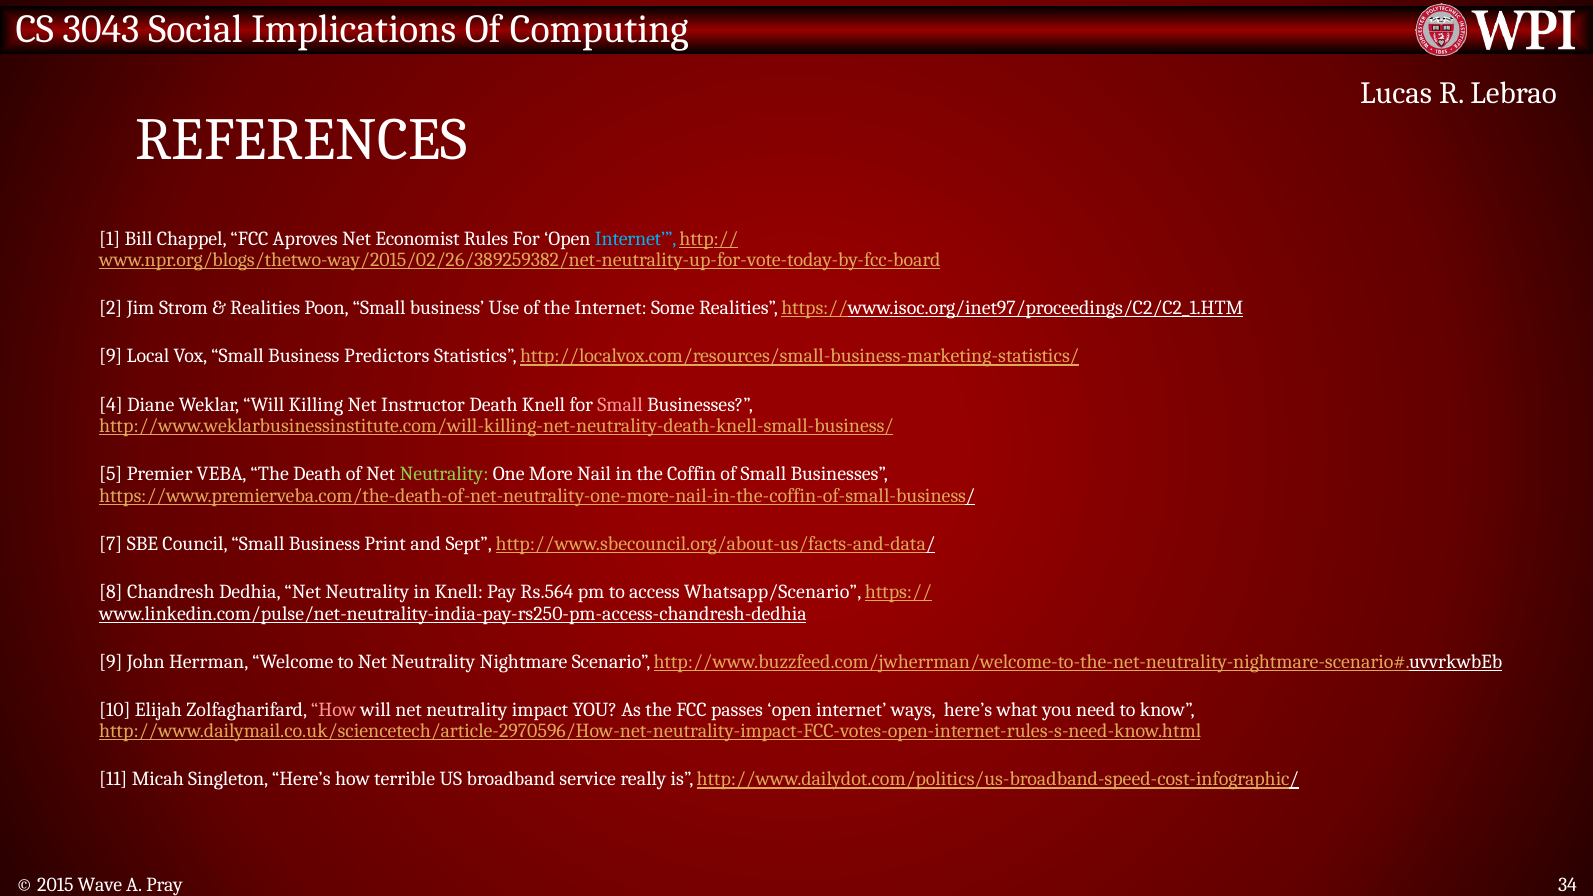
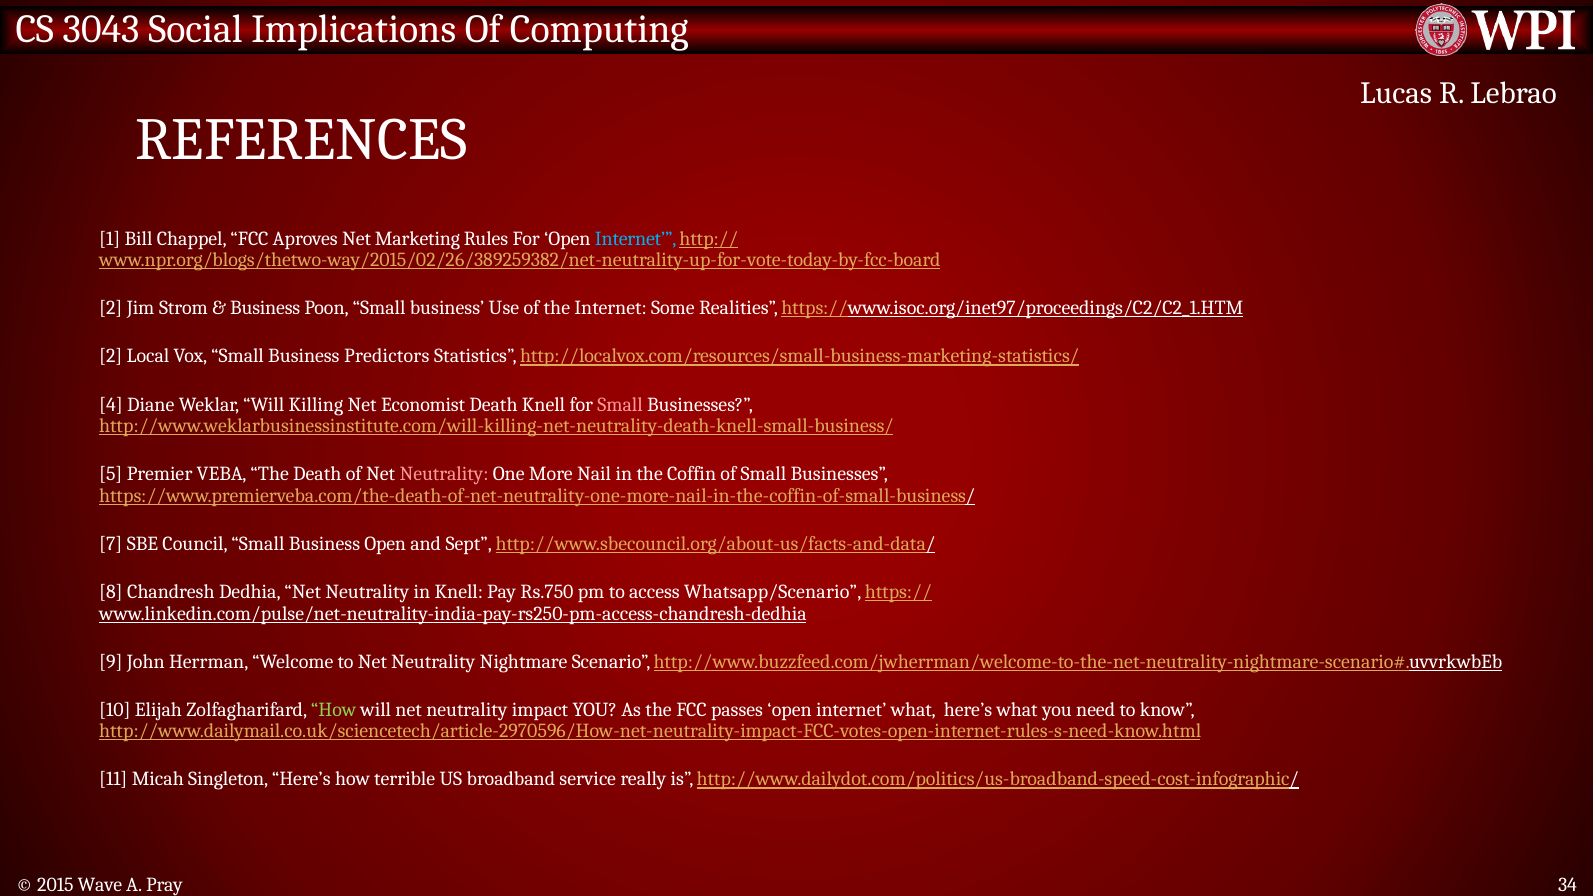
Economist: Economist -> Marketing (417, 239)
Realities: Realities -> Business (265, 308)
9: 9 -> 2 (111, 356)
Instructor: Instructor -> Economist (423, 405)
Neutrality colour: light green -> pink (444, 474)
Business Print: Print -> Open (385, 544)
Rs.564: Rs.564 -> Rs.750 (547, 592)
How colour: pink -> light green (334, 710)
internet ways: ways -> what (913, 710)
